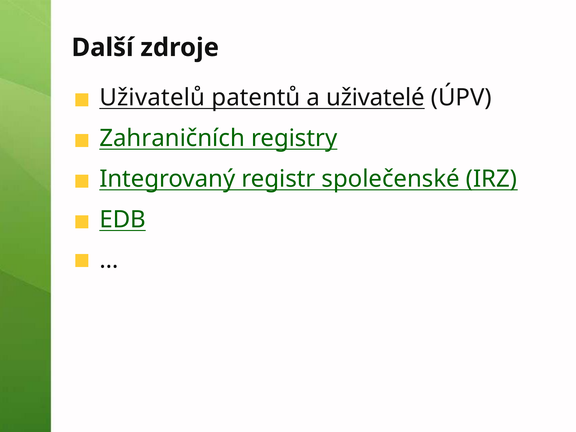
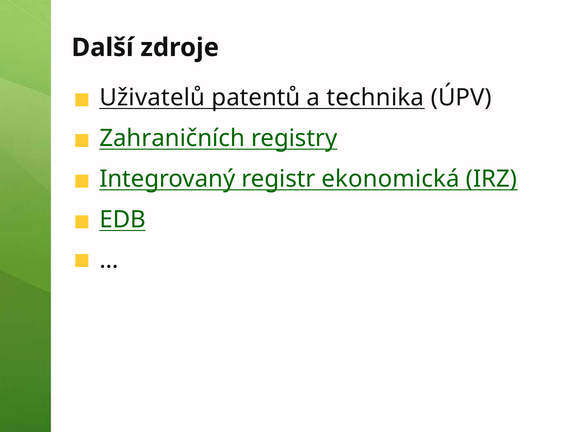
uživatelé: uživatelé -> technika (375, 98)
společenské: společenské -> ekonomická (391, 179)
